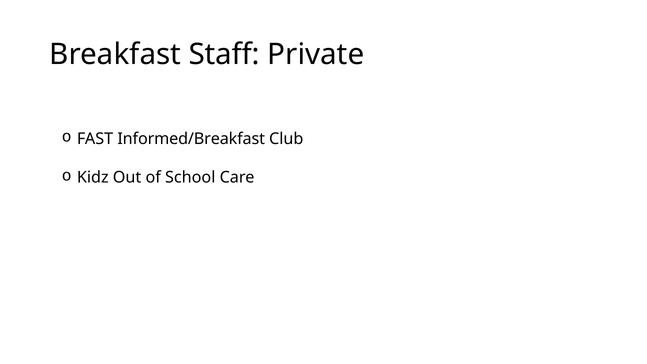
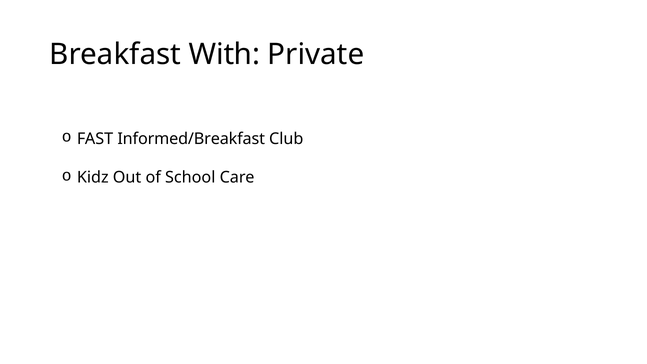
Staff: Staff -> With (224, 54)
